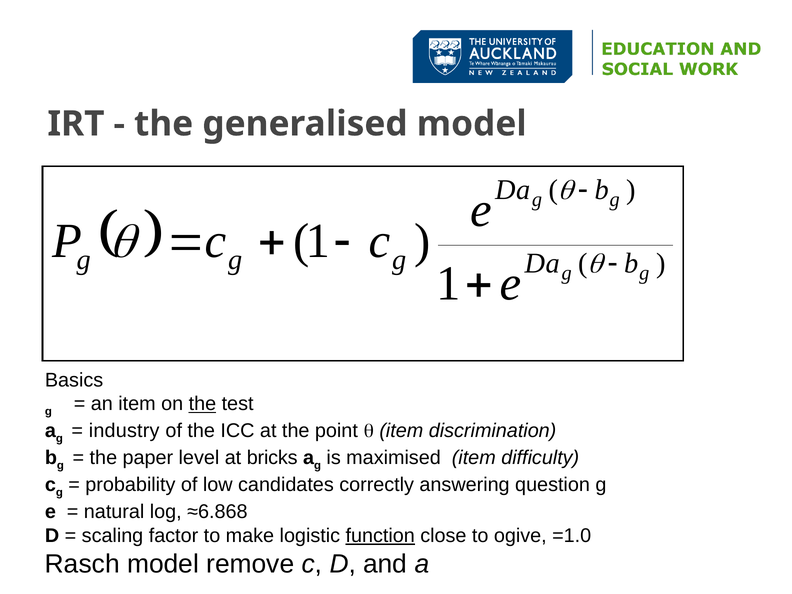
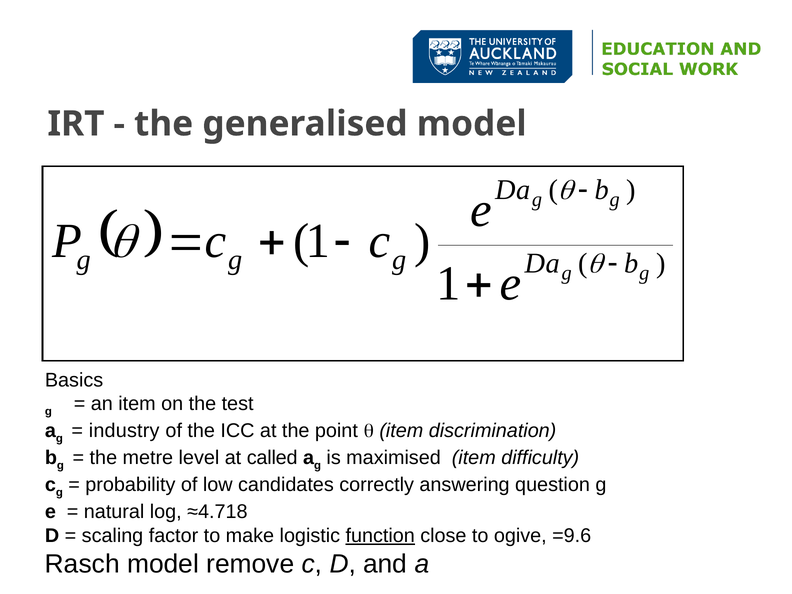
the underline: present -> none (202, 404)
paper: paper -> metre (148, 458)
bricks: bricks -> called (272, 458)
≈6.868: ≈6.868 -> ≈4.718 (217, 512)
=1.0: =1.0 -> =9.6 (572, 536)
